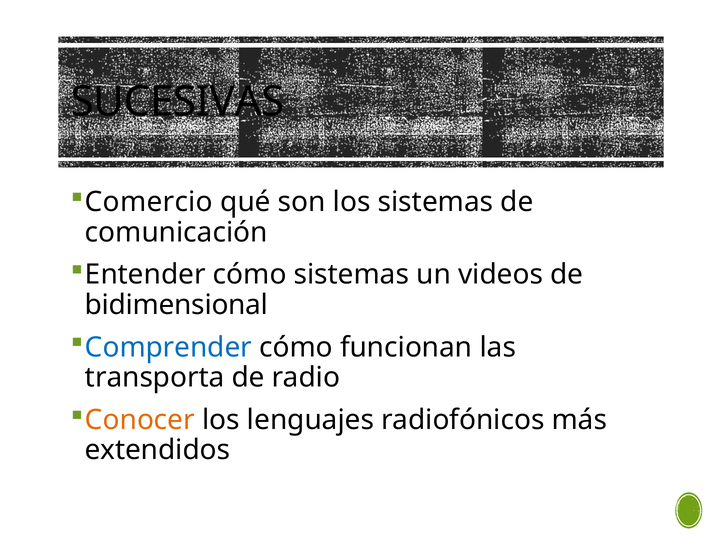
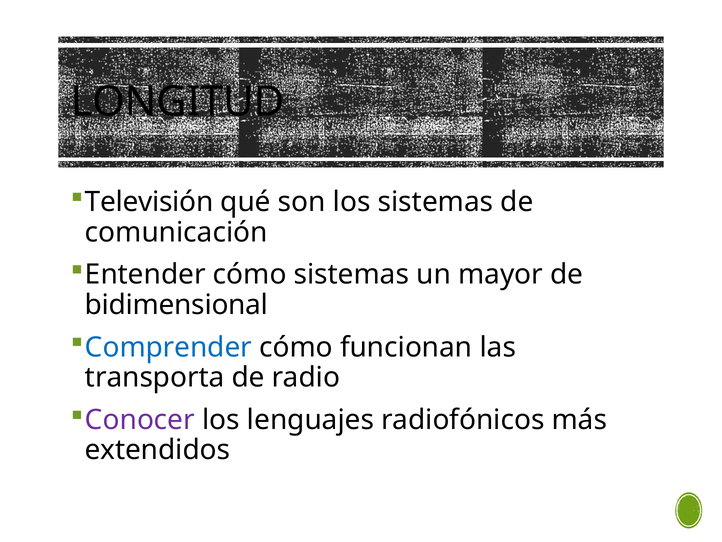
SUCESIVAS: SUCESIVAS -> LONGITUD (178, 102)
Comercio: Comercio -> Televisión (149, 202)
videos: videos -> mayor (501, 274)
Conocer colour: orange -> purple (140, 419)
